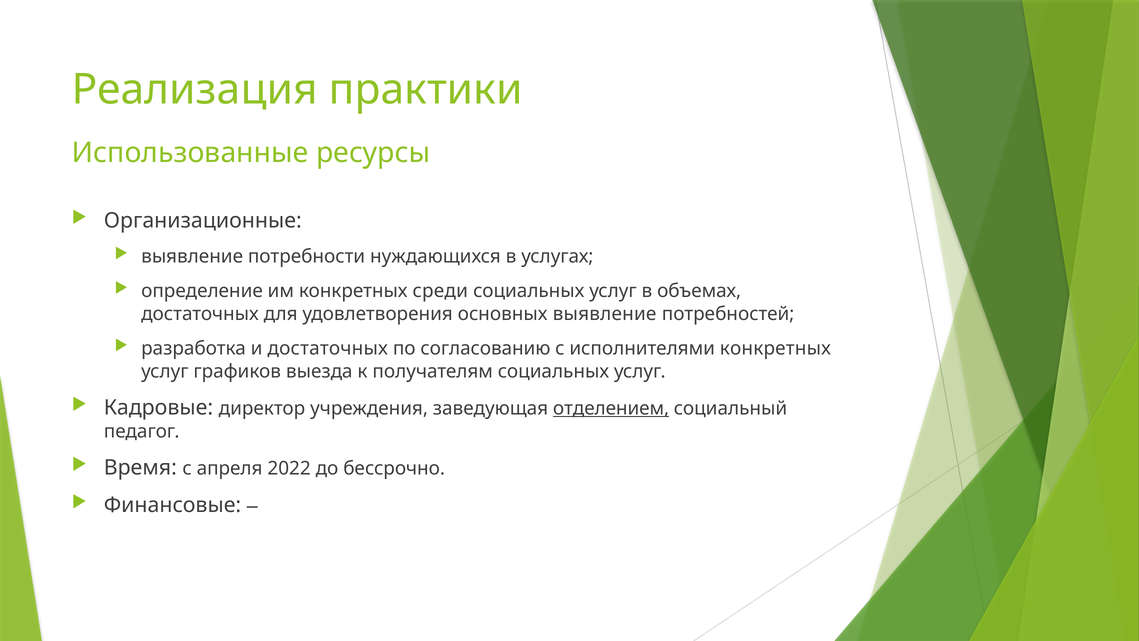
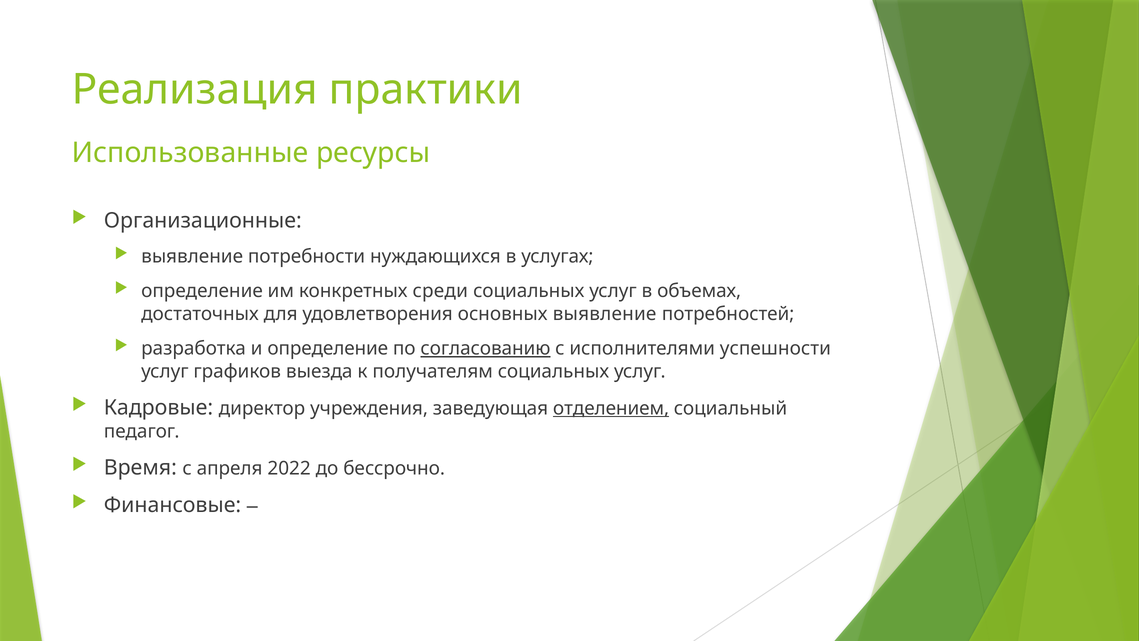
и достаточных: достаточных -> определение (328, 348)
согласованию underline: none -> present (485, 348)
исполнителями конкретных: конкретных -> успешности (775, 348)
